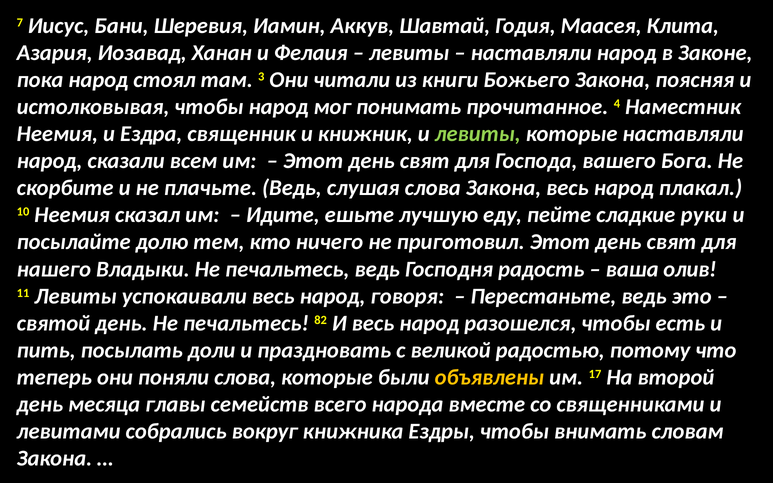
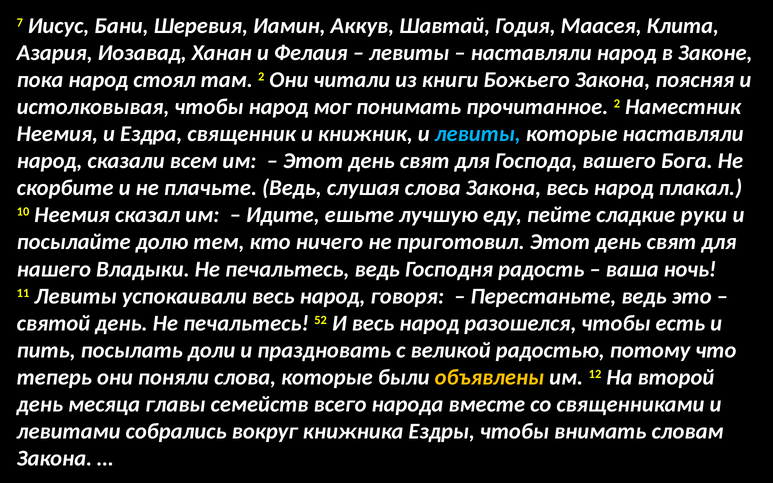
там 3: 3 -> 2 (261, 77)
прочитанное 4: 4 -> 2 (617, 104)
левиты colour: light green -> light blue (478, 134)
олив: олив -> ночь (690, 269)
82: 82 -> 52 (321, 320)
17: 17 -> 12 (595, 374)
